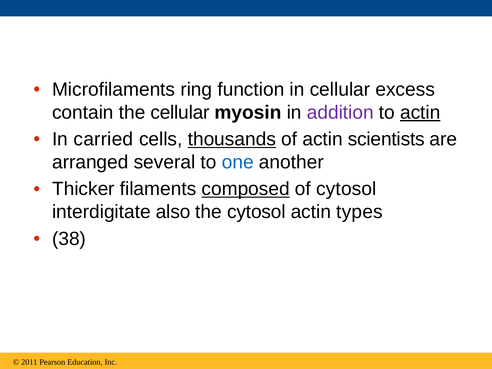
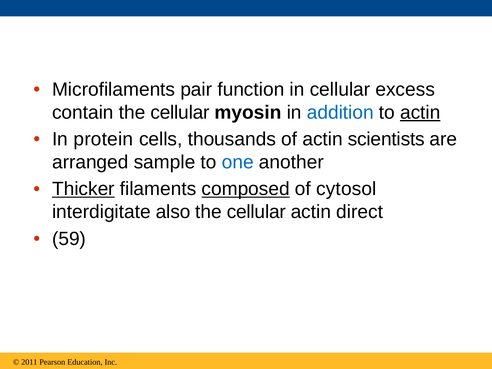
ring: ring -> pair (196, 89)
addition colour: purple -> blue (340, 112)
carried: carried -> protein (103, 139)
thousands underline: present -> none (232, 139)
several: several -> sample (165, 162)
Thicker underline: none -> present (83, 189)
cytosol: cytosol -> cellular (256, 212)
types: types -> direct (360, 212)
38: 38 -> 59 (69, 239)
